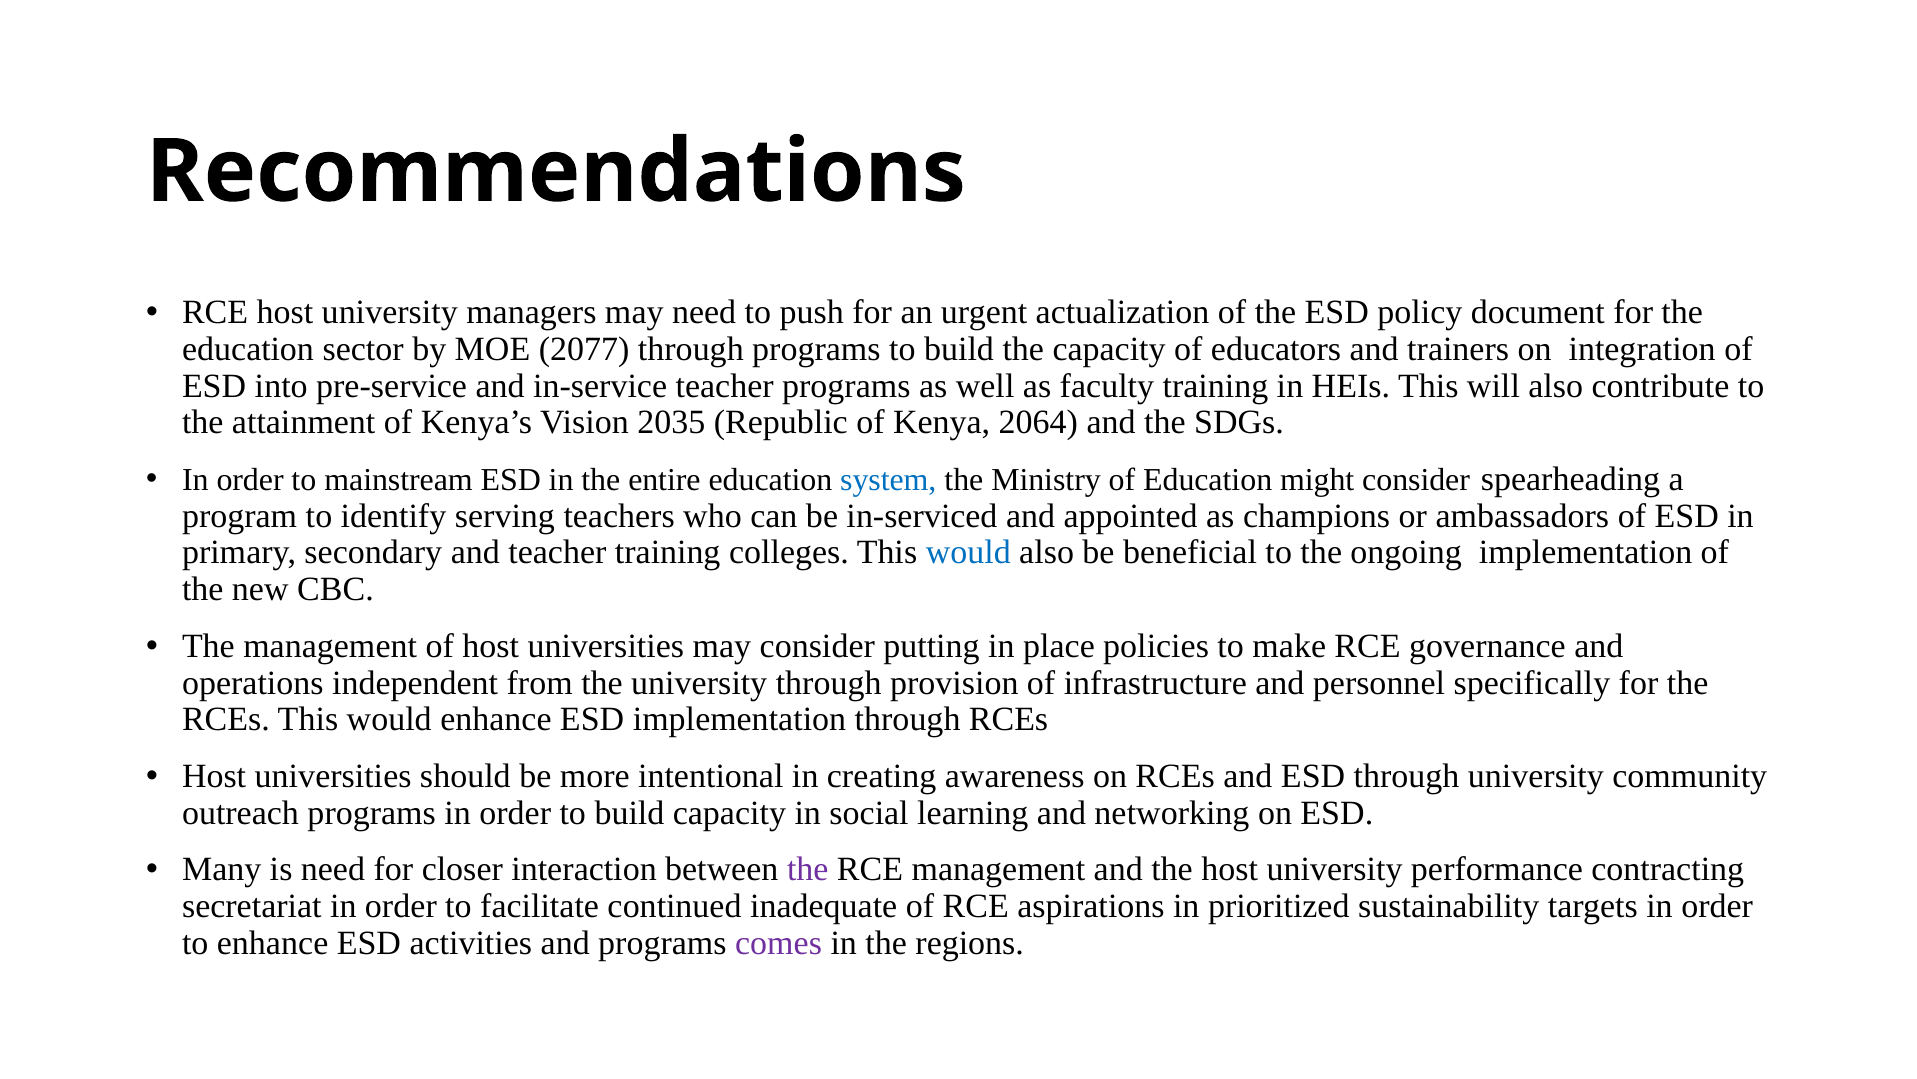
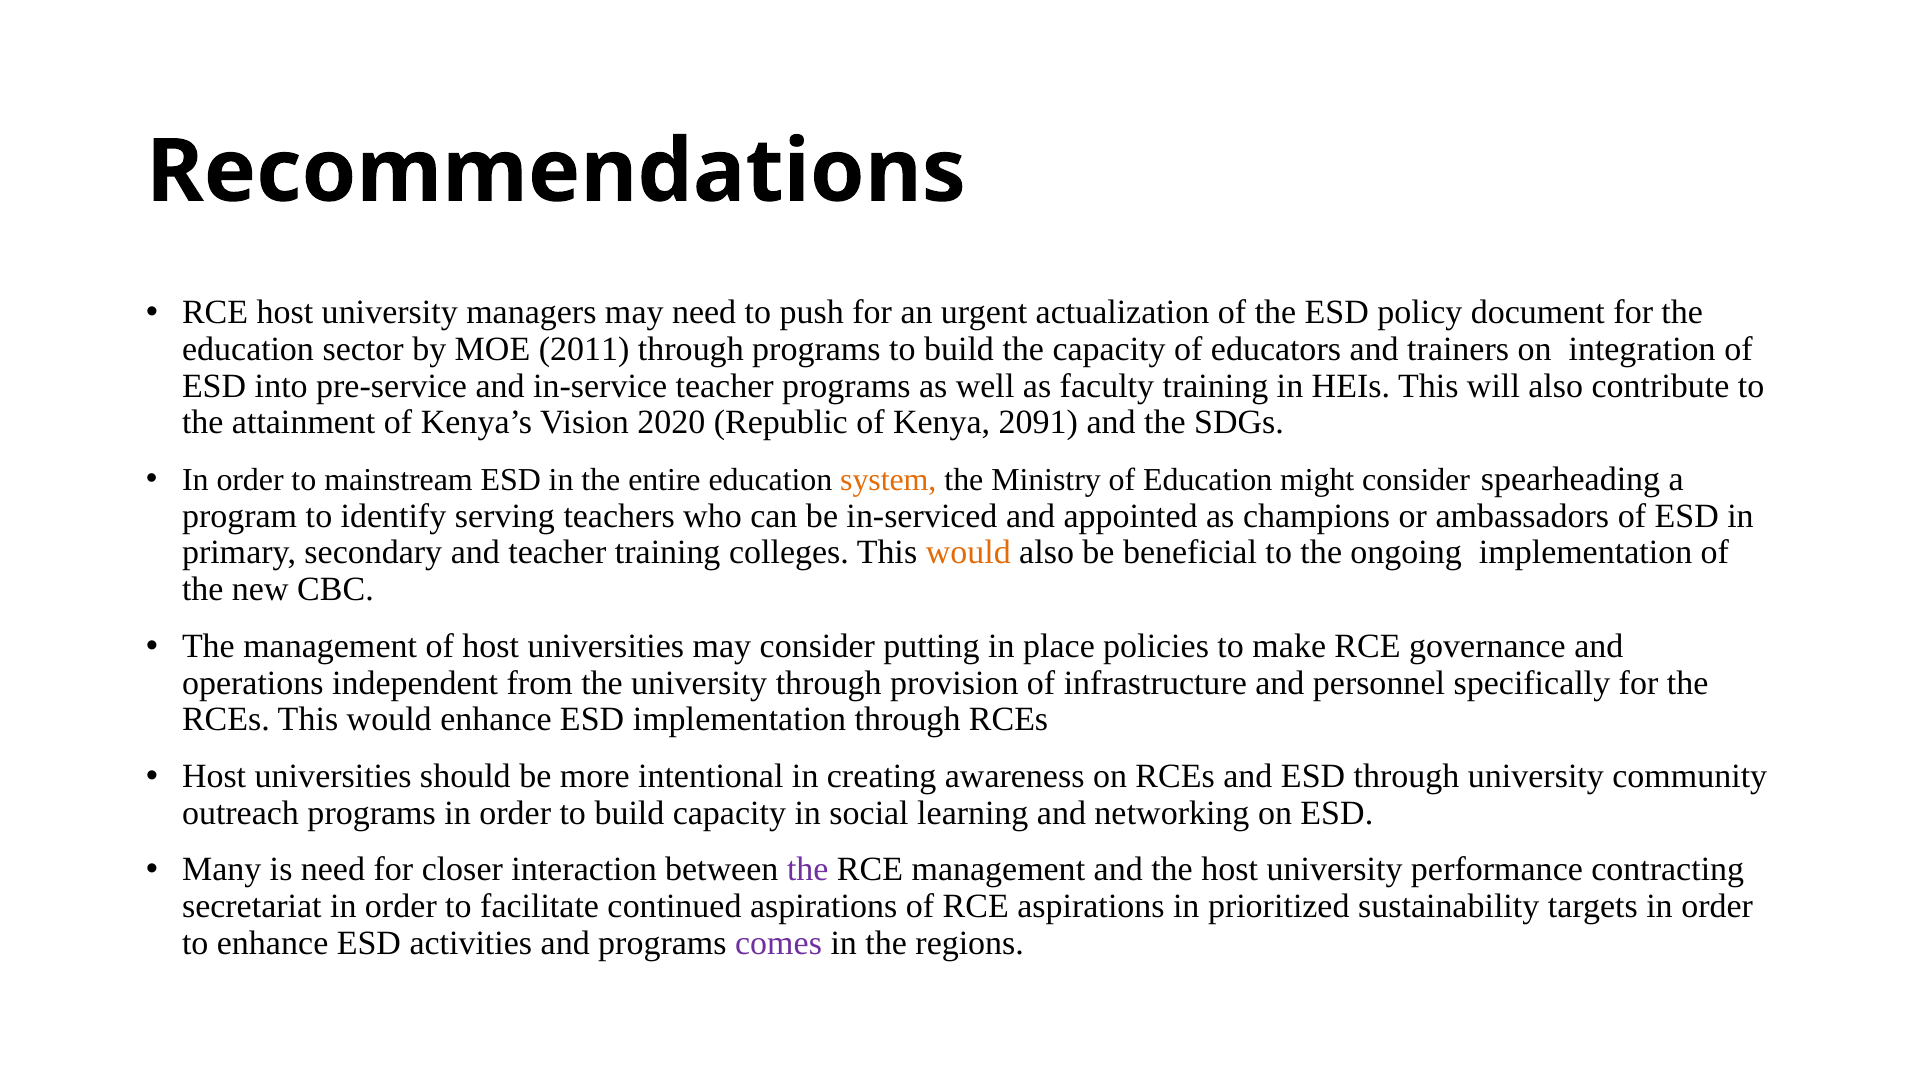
2077: 2077 -> 2011 (584, 349)
2035: 2035 -> 2020 (671, 422)
2064: 2064 -> 2091 (1038, 422)
system colour: blue -> orange (888, 480)
would colour: blue -> orange (968, 552)
continued inadequate: inadequate -> aspirations (824, 906)
